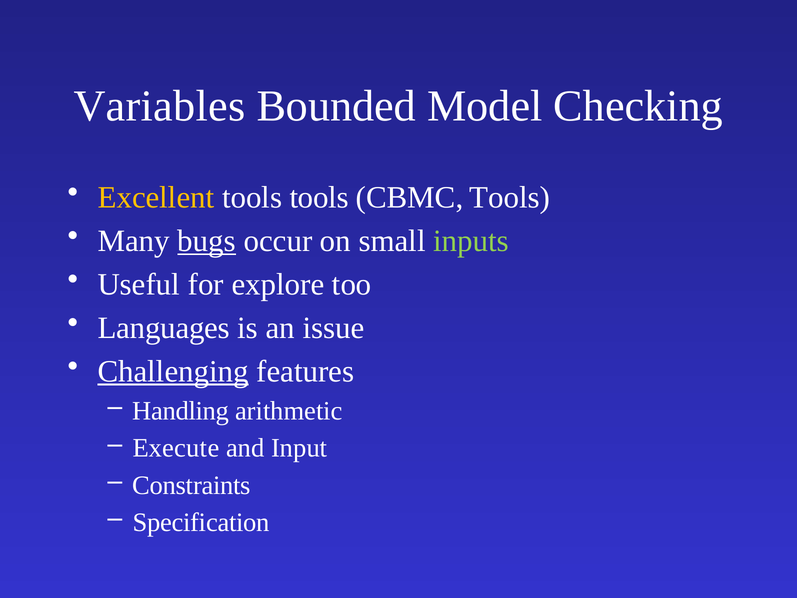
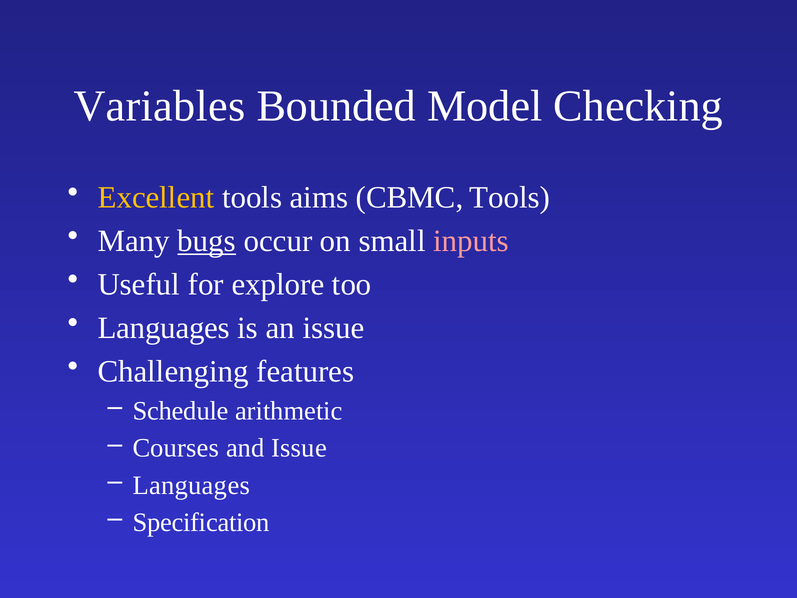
tools tools: tools -> aims (319, 197)
inputs colour: light green -> pink (471, 241)
Challenging underline: present -> none (173, 371)
Handling: Handling -> Schedule (181, 411)
Execute: Execute -> Courses (176, 448)
and Input: Input -> Issue (299, 448)
Constraints: Constraints -> Languages (191, 485)
